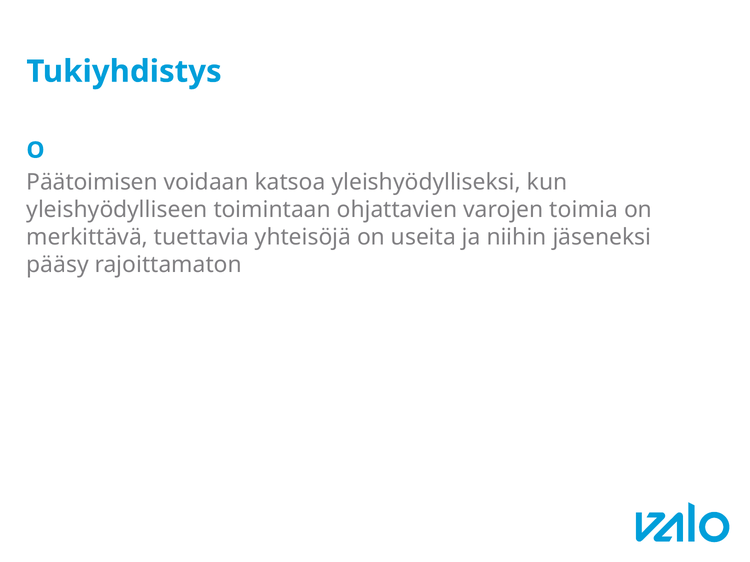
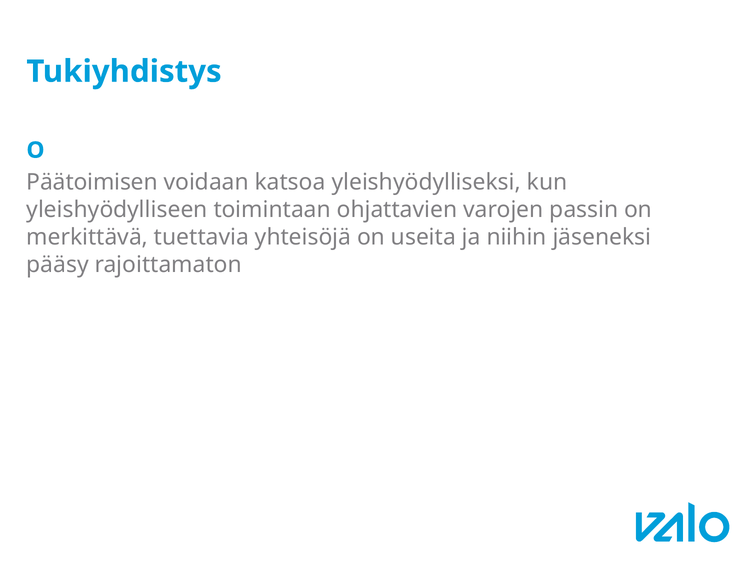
toimia: toimia -> passin (584, 210)
